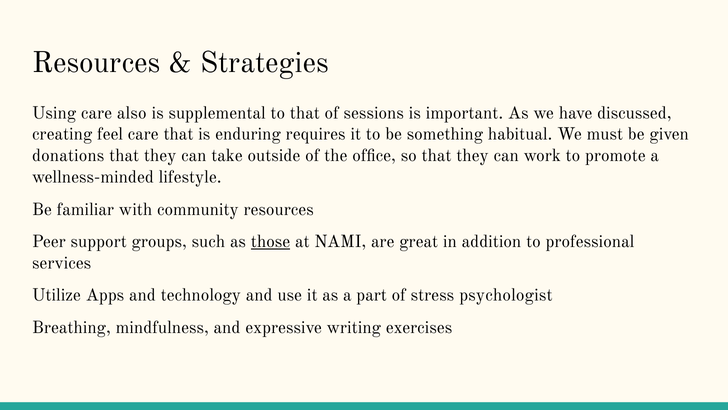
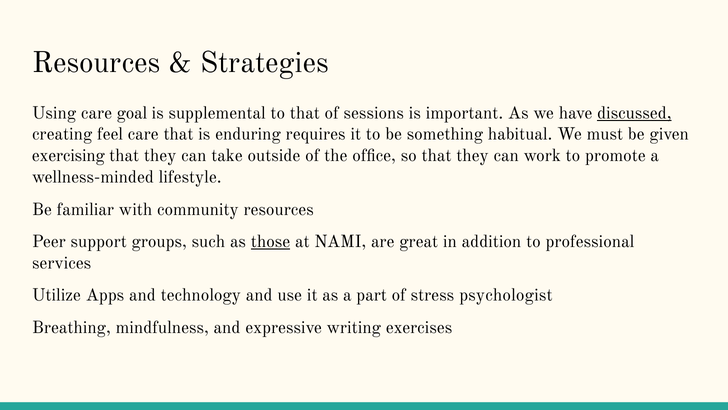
also: also -> goal (132, 113)
discussed underline: none -> present (634, 113)
donations: donations -> exercising (68, 155)
